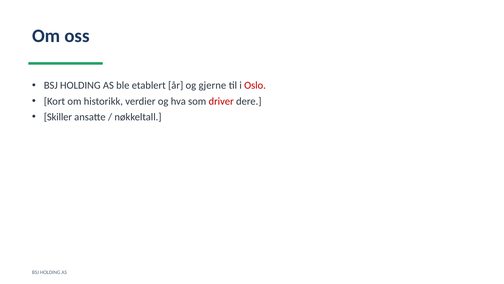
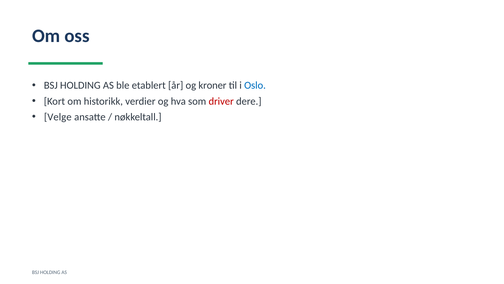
gjerne: gjerne -> kroner (212, 85)
Oslo colour: red -> blue (255, 85)
Skiller: Skiller -> Velge (58, 117)
